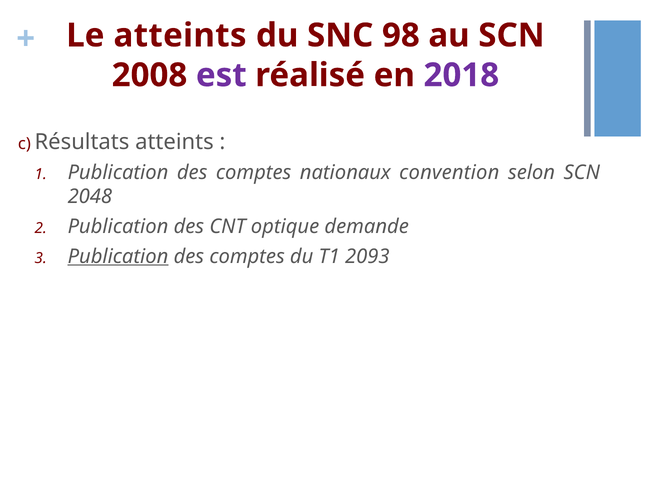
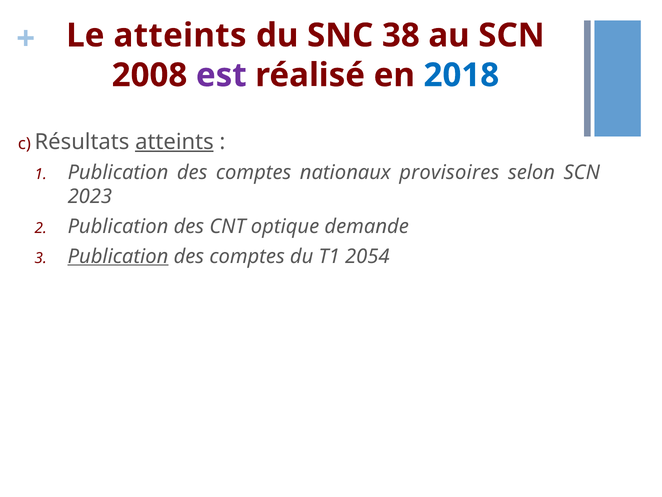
98: 98 -> 38 (401, 35)
2018 colour: purple -> blue (461, 75)
atteints underline: none -> present (174, 142)
convention: convention -> provisoires (449, 172)
2048: 2048 -> 2023 (90, 197)
2093: 2093 -> 2054 (367, 256)
